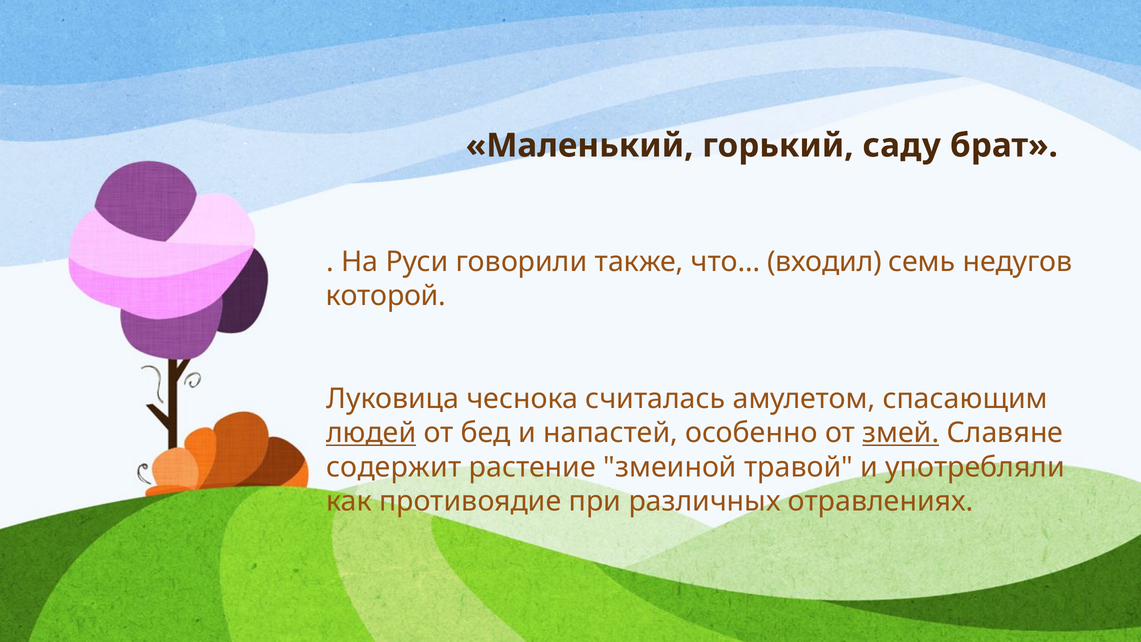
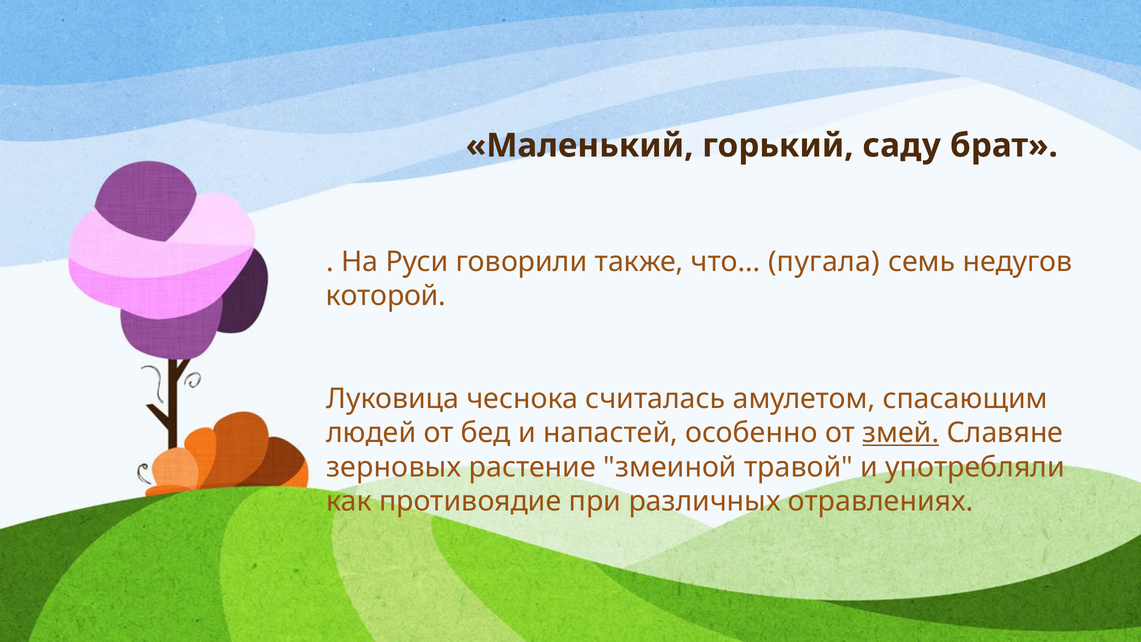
входил: входил -> пугала (824, 262)
людей underline: present -> none (371, 433)
содержит: содержит -> зерновых (394, 467)
